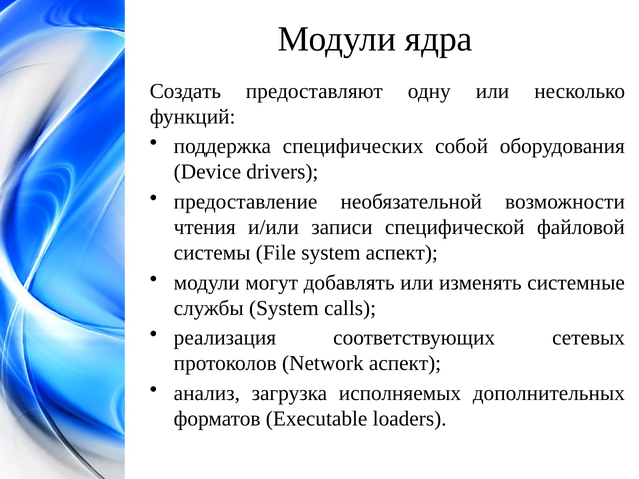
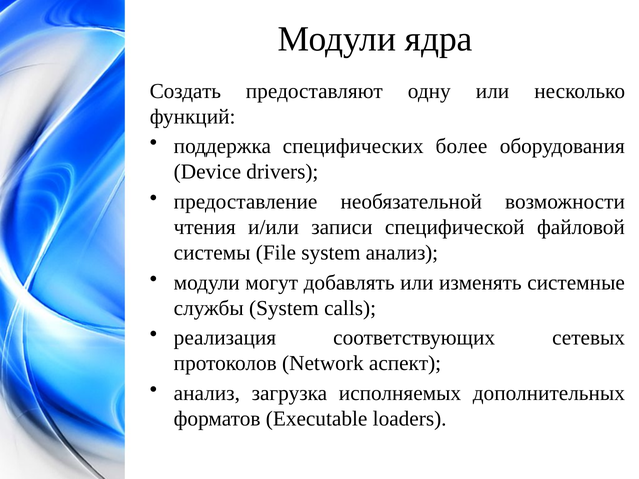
собой: собой -> более (462, 146)
system аспект: аспект -> анализ (402, 253)
